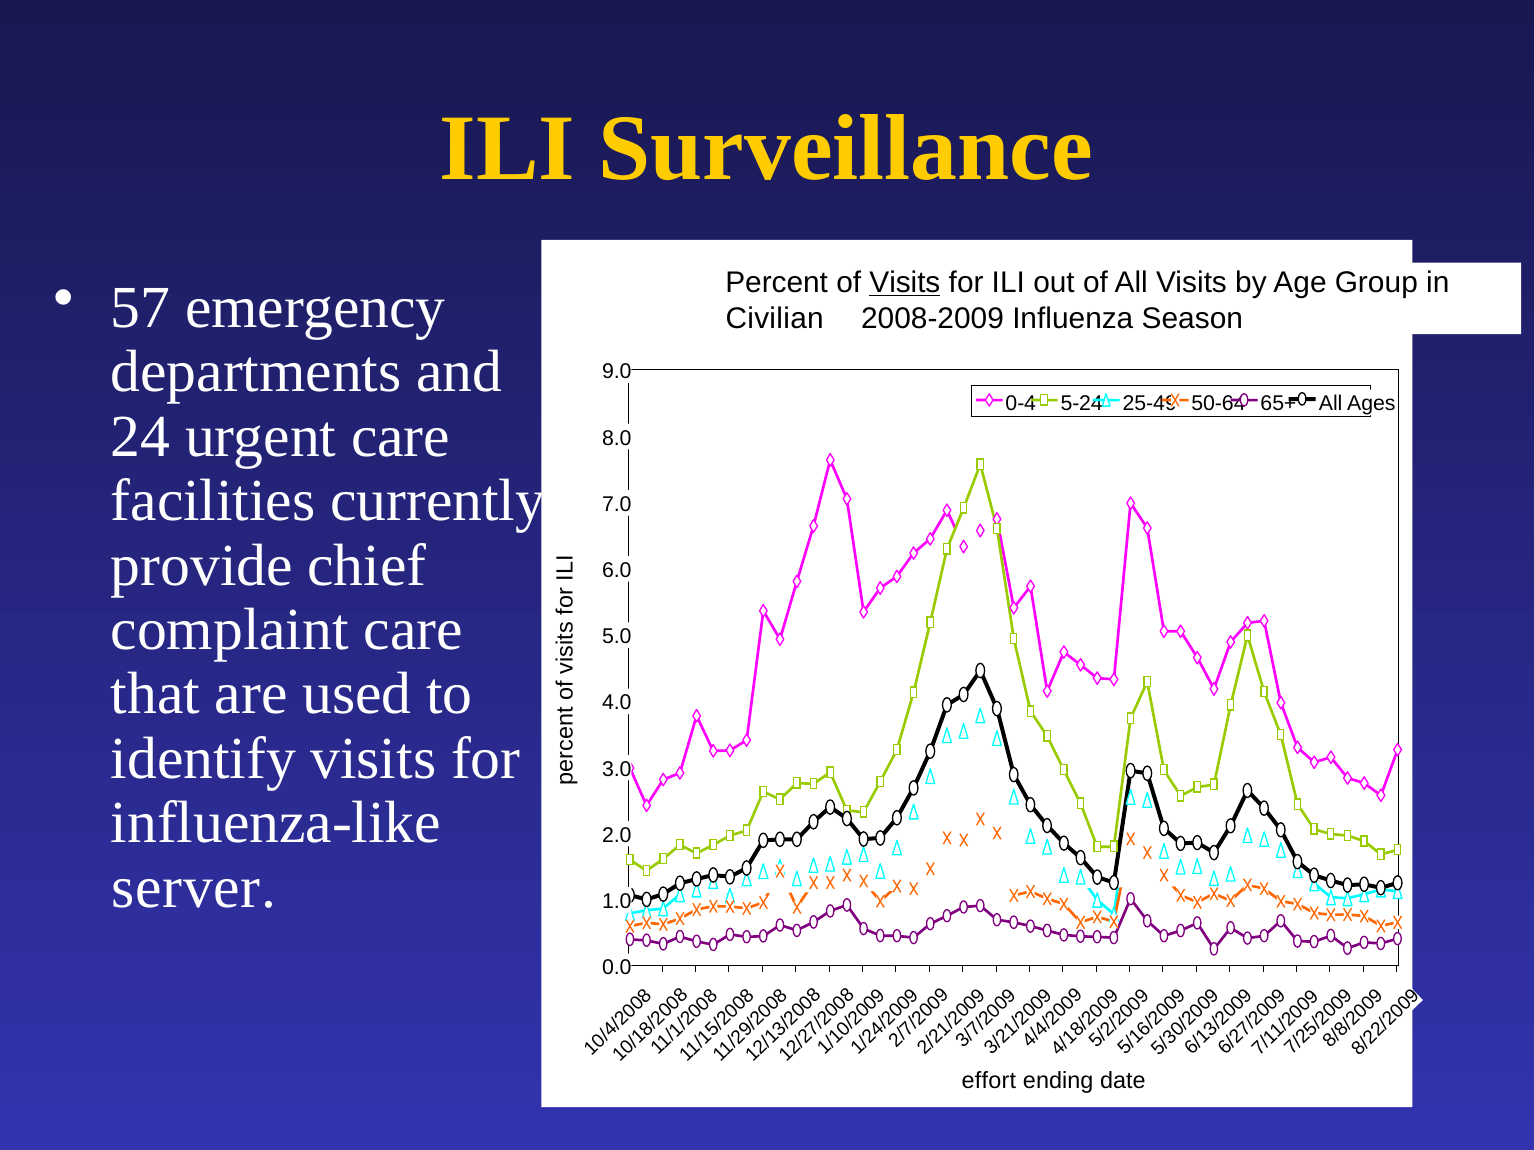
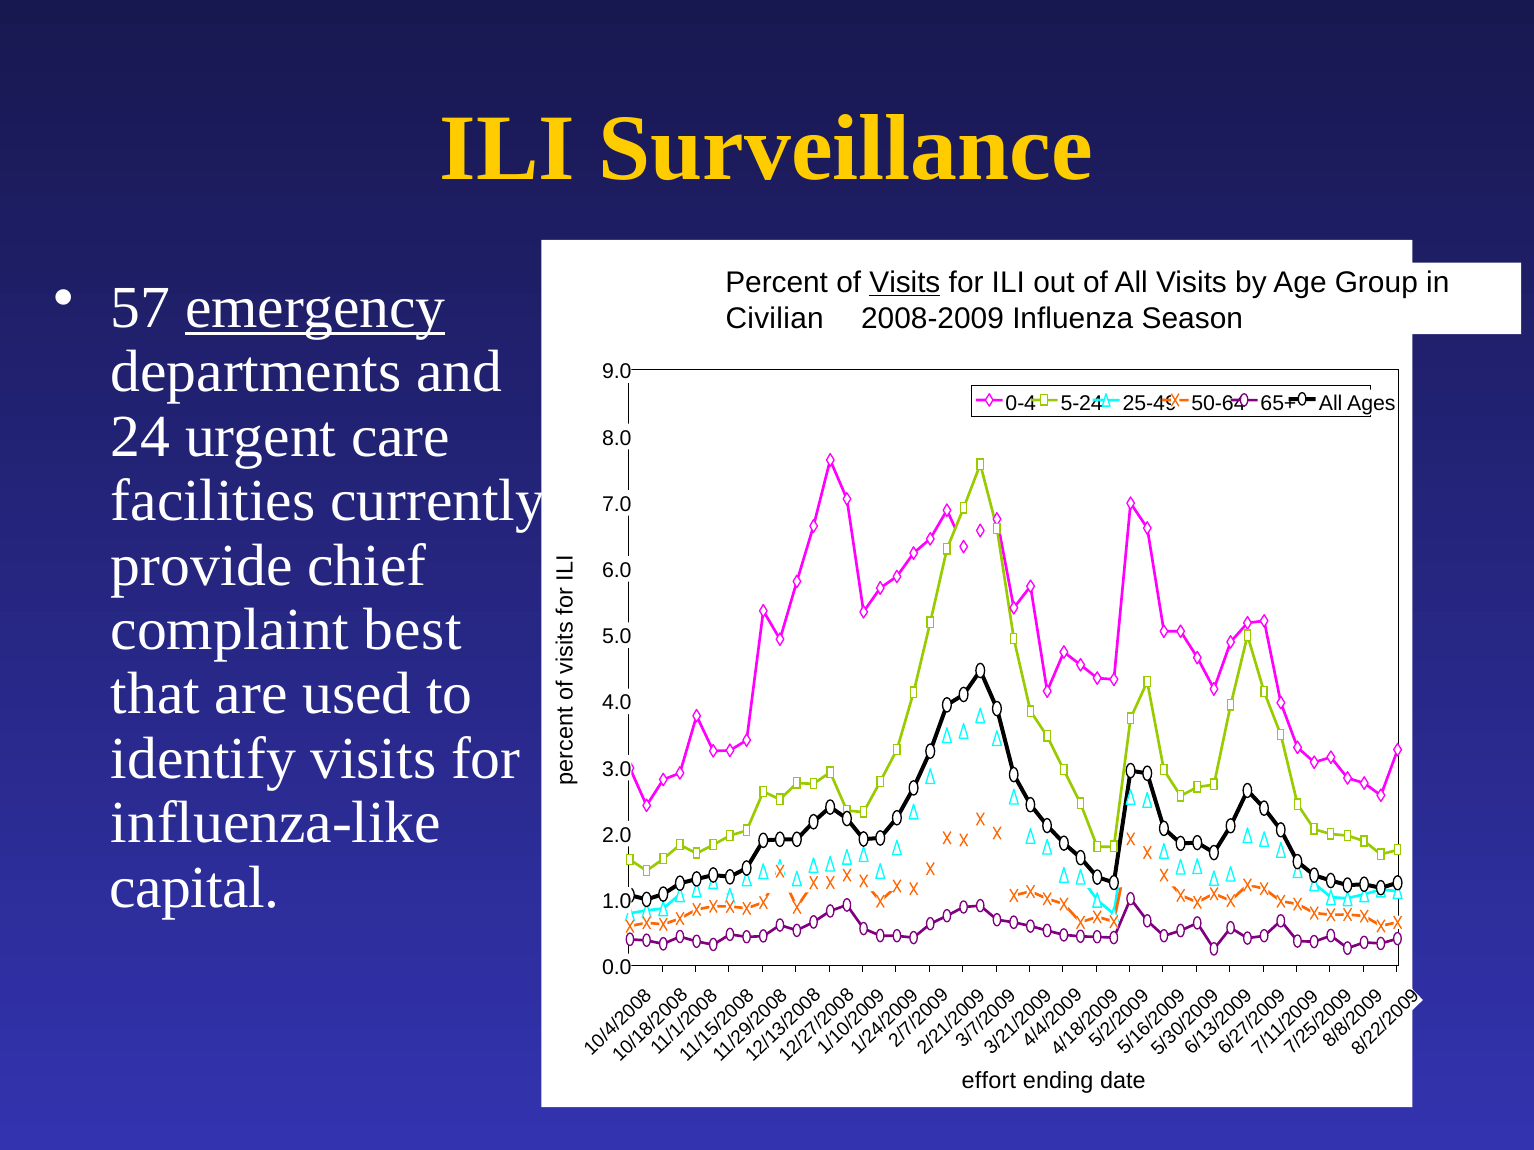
emergency underline: none -> present (315, 308)
complaint care: care -> best (413, 630)
server: server -> capital (195, 888)
